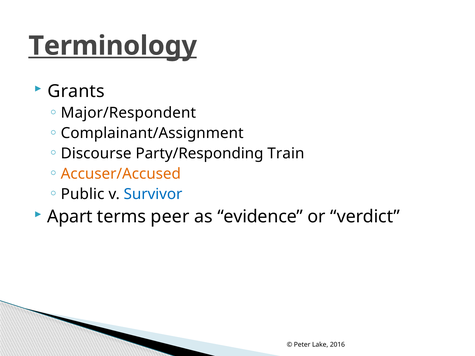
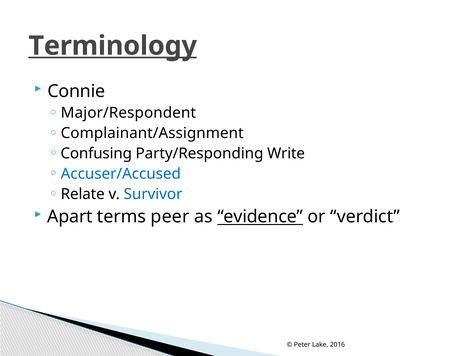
Grants: Grants -> Connie (76, 91)
Discourse: Discourse -> Confusing (96, 154)
Train: Train -> Write (286, 154)
Accuser/Accused colour: orange -> blue (121, 174)
Public: Public -> Relate (83, 194)
evidence underline: none -> present (260, 217)
